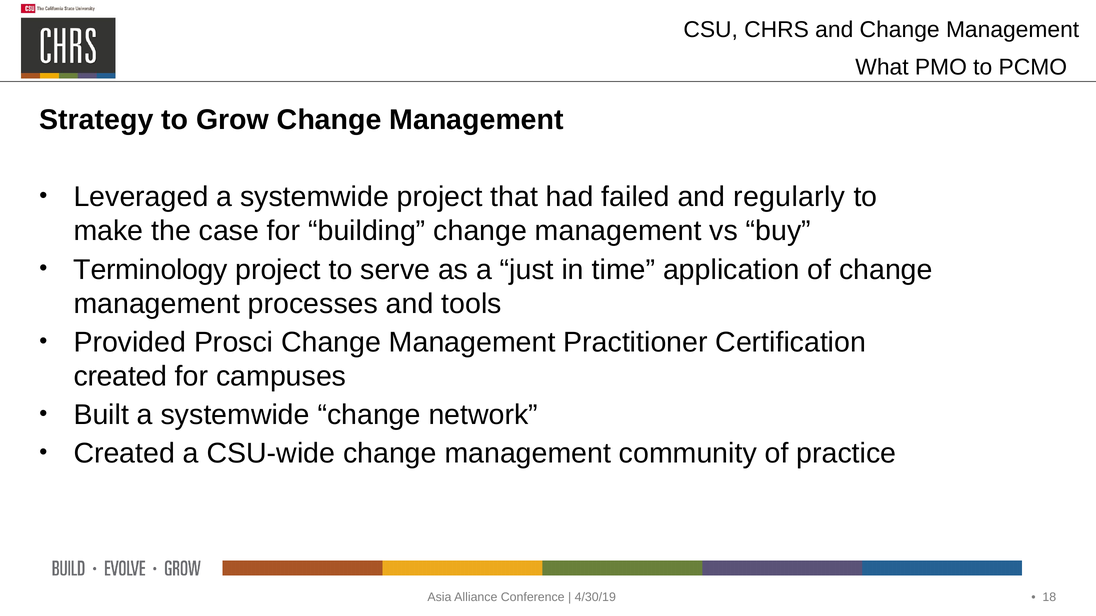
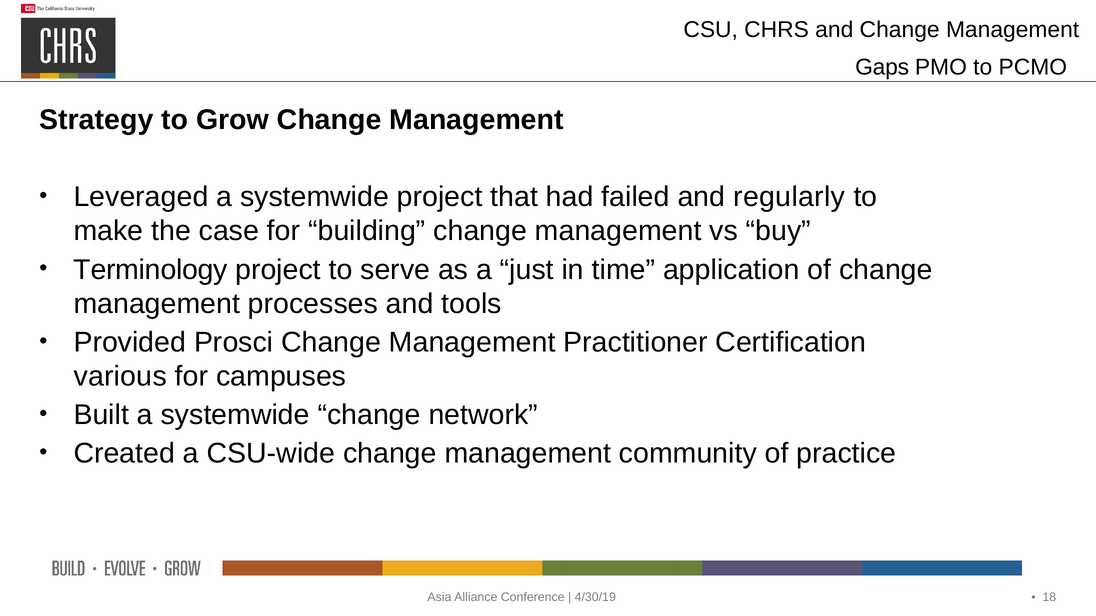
What: What -> Gaps (882, 67)
created: created -> various (120, 377)
